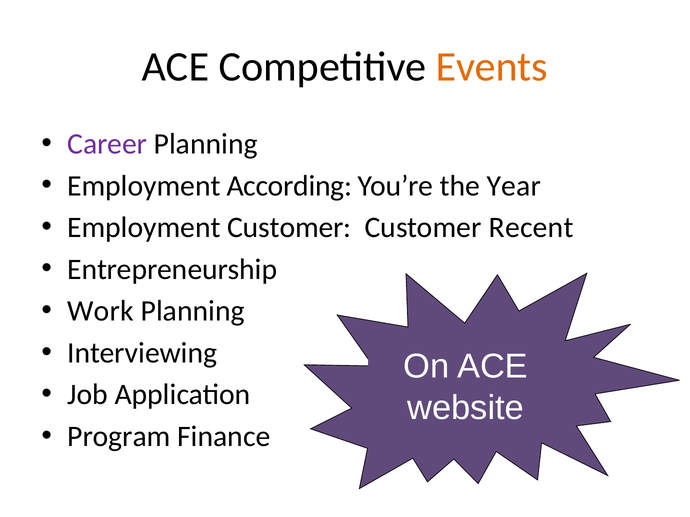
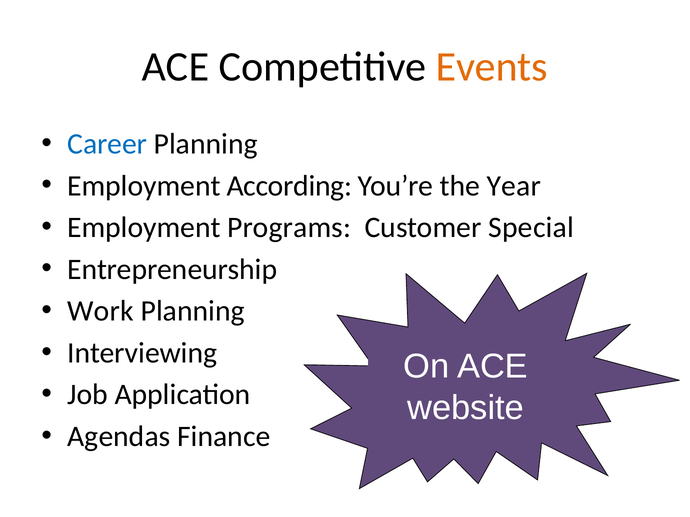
Career colour: purple -> blue (107, 144)
Employment Customer: Customer -> Programs (289, 228)
Recent: Recent -> Special (531, 228)
Program: Program -> Agendas (119, 437)
